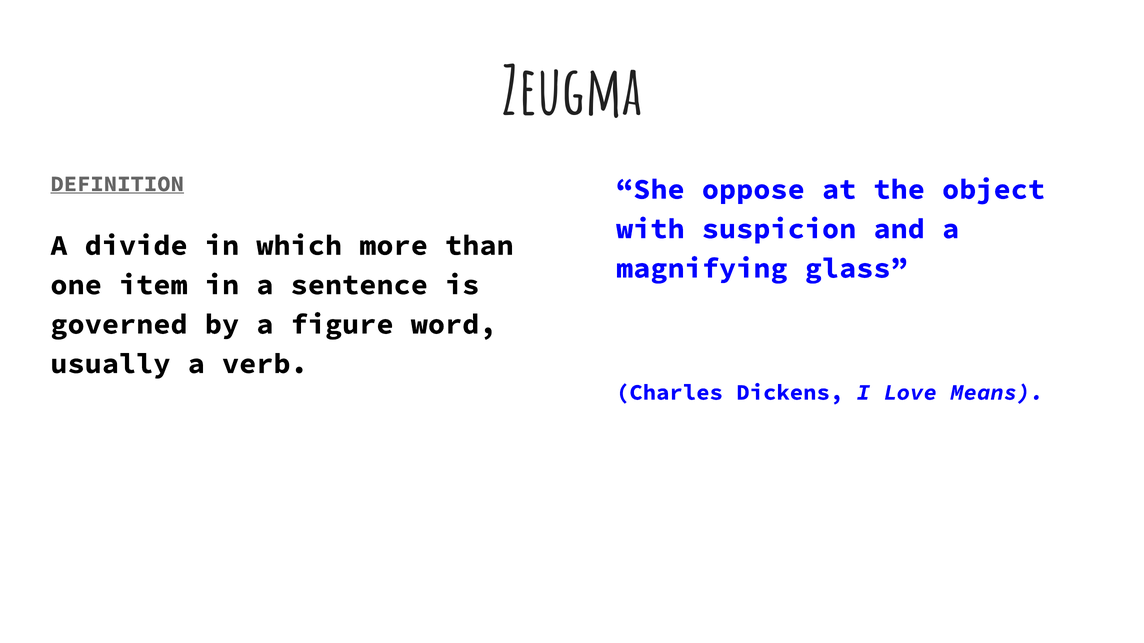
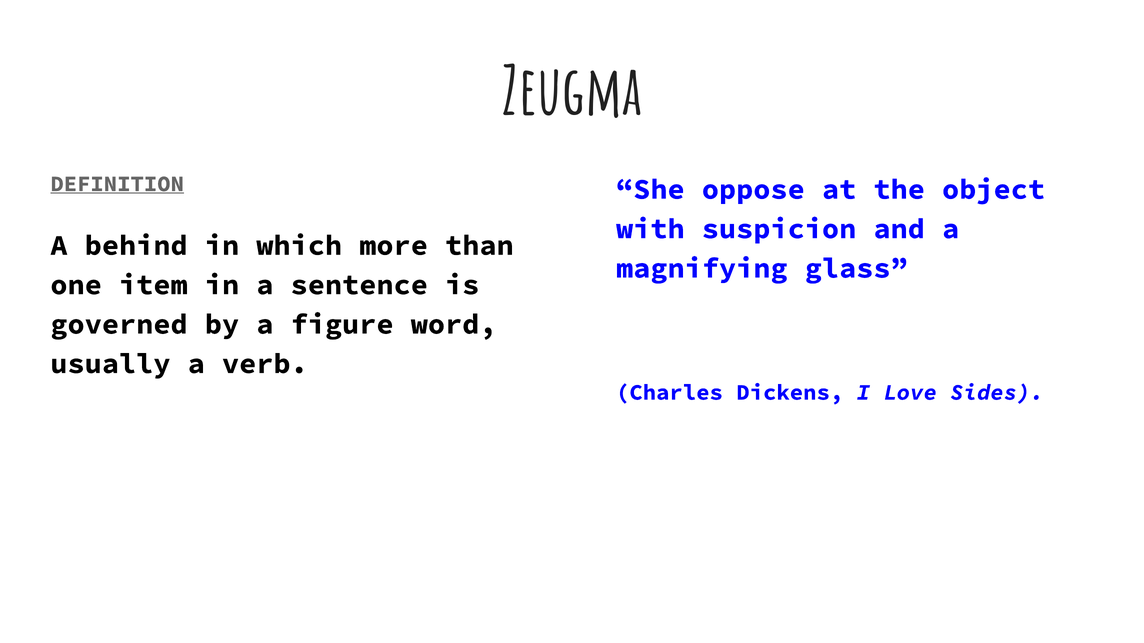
divide: divide -> behind (136, 246)
Means: Means -> Sides (997, 393)
